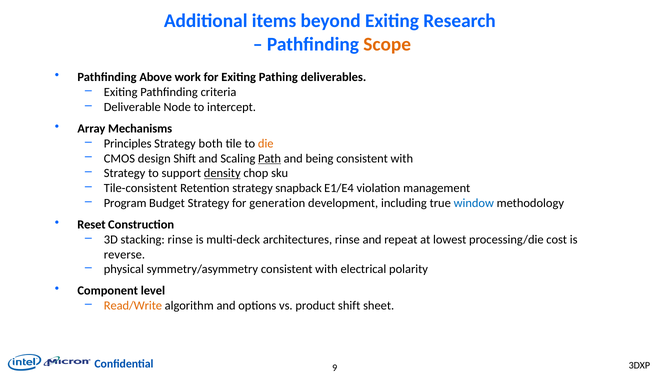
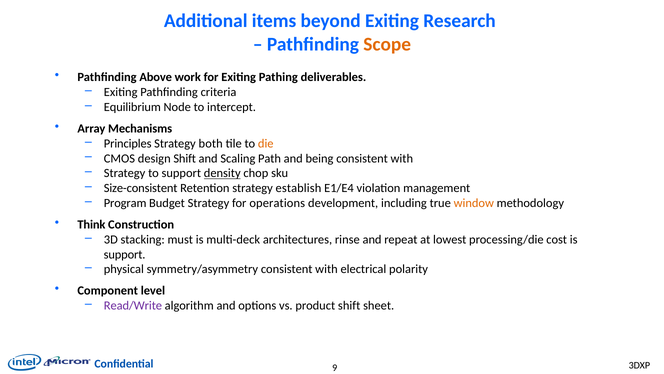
Deliverable: Deliverable -> Equilibrium (132, 107)
Path underline: present -> none (270, 158)
Tile-consistent: Tile-consistent -> Size-consistent (141, 188)
snapback: snapback -> establish (298, 188)
generation: generation -> operations (277, 203)
window colour: blue -> orange (474, 203)
Reset: Reset -> Think (91, 224)
stacking rinse: rinse -> must (180, 239)
reverse: reverse -> support (125, 254)
Read/Write colour: orange -> purple (133, 305)
